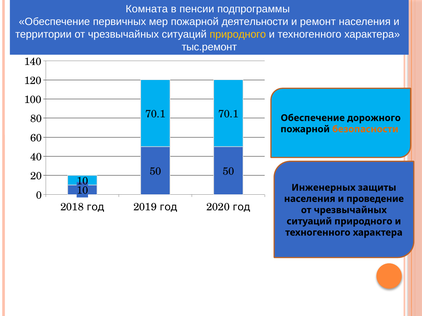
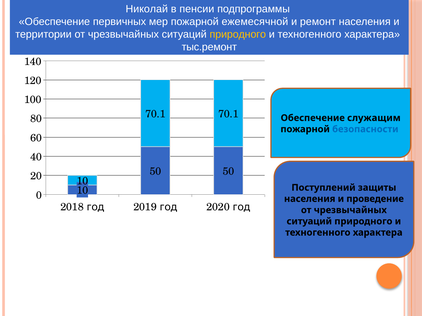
Комната: Комната -> Николай (147, 9)
деятельности: деятельности -> ежемесячной (255, 22)
дорожного: дорожного -> служащим (374, 118)
безопасности colour: orange -> blue (365, 129)
Инженерных: Инженерных -> Поступлений (324, 188)
